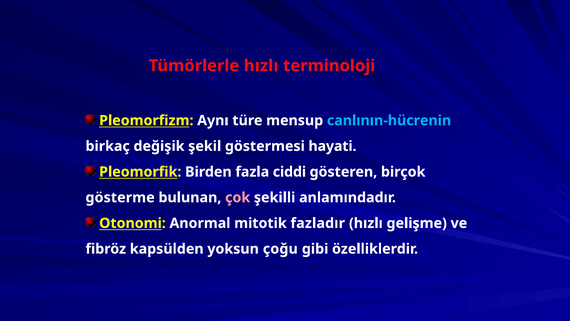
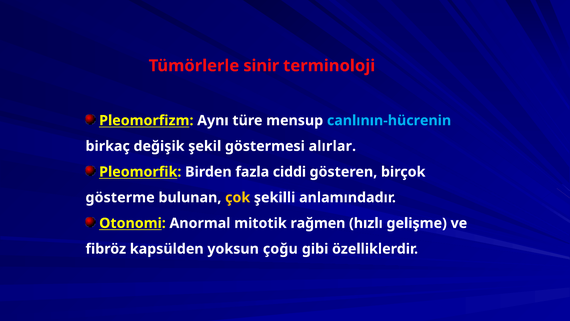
Tümörlerle hızlı: hızlı -> sinir (261, 66)
hayati: hayati -> alırlar (332, 146)
çok colour: pink -> yellow (238, 197)
fazladır: fazladır -> rağmen (318, 223)
